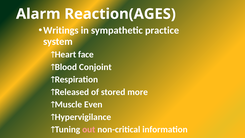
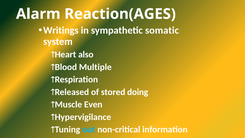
practice: practice -> somatic (162, 30)
face: face -> also (86, 54)
Conjoint: Conjoint -> Multiple (95, 67)
more: more -> doing (138, 92)
out colour: pink -> light blue (89, 129)
